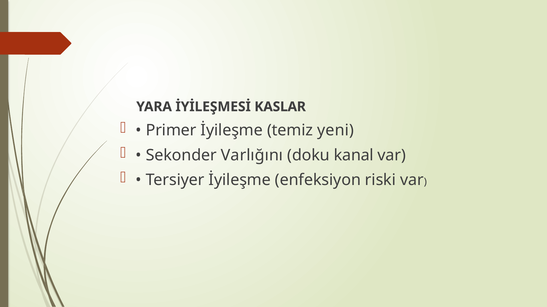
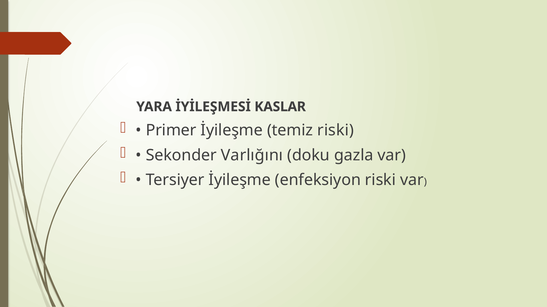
temiz yeni: yeni -> riski (336, 131)
kanal: kanal -> gazla (354, 155)
